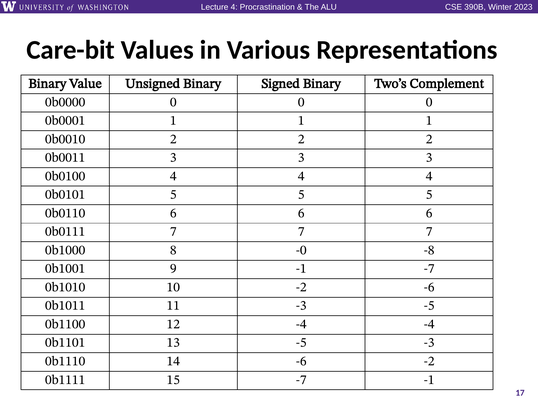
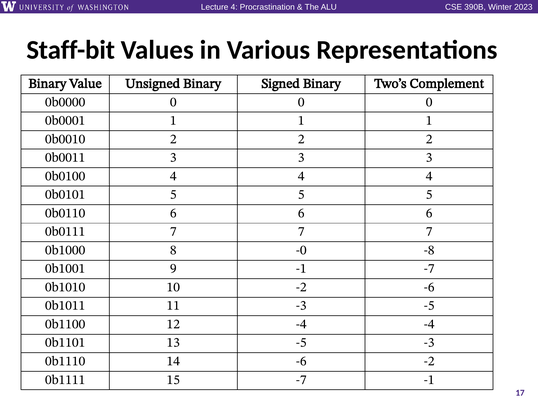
Care-bit: Care-bit -> Staff-bit (71, 50)
